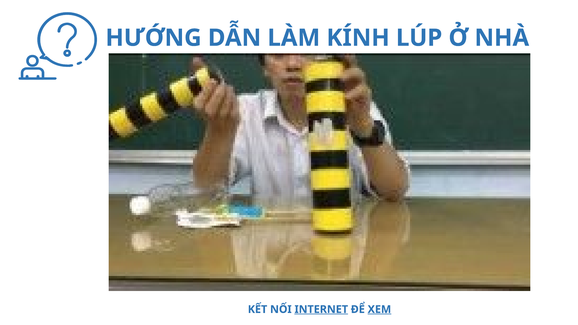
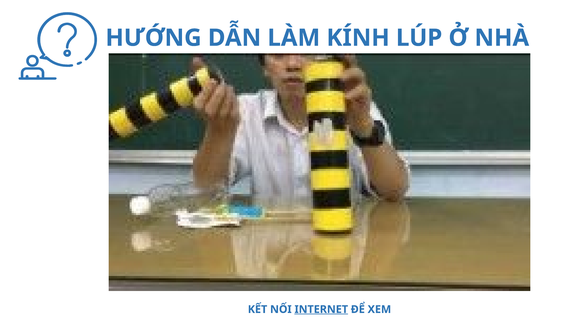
XEM underline: present -> none (379, 309)
